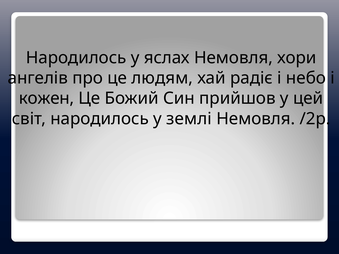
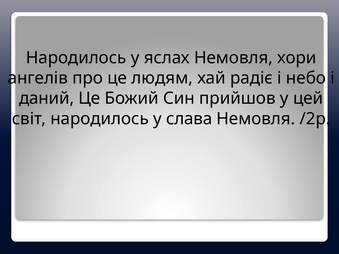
кожен: кожен -> даний (47, 98)
землі: землі -> слава (189, 119)
